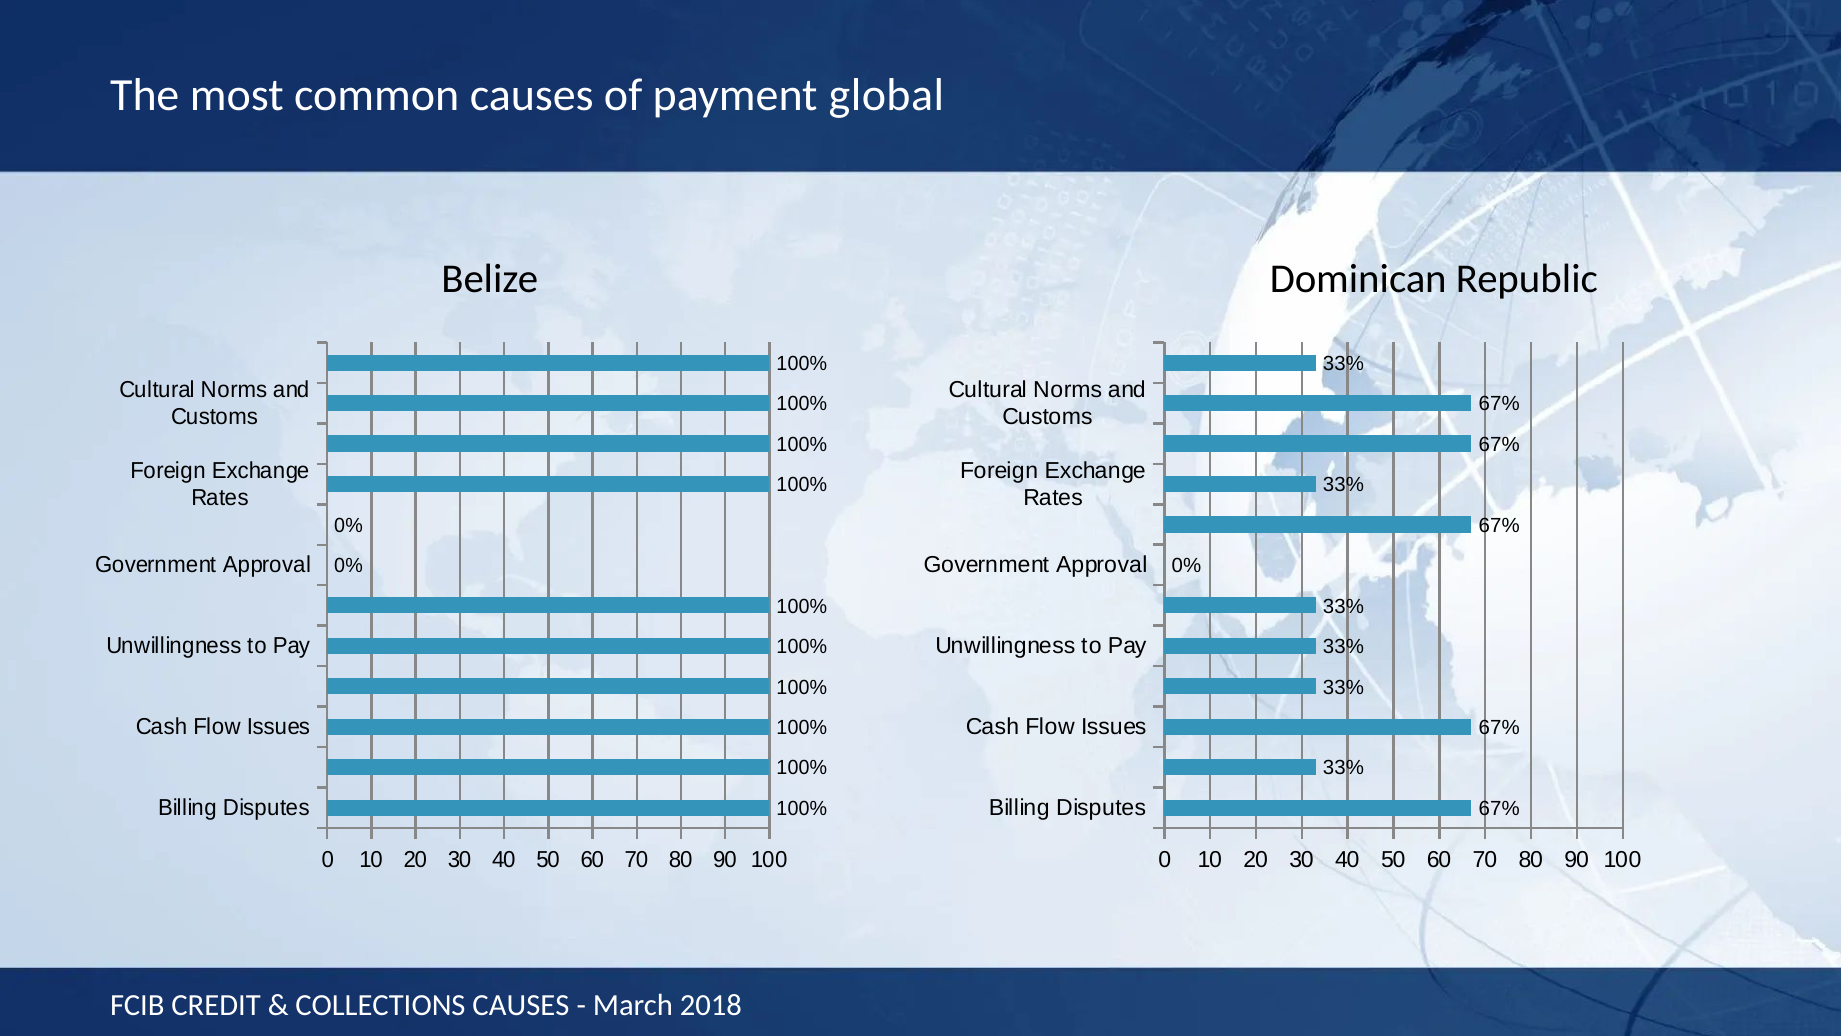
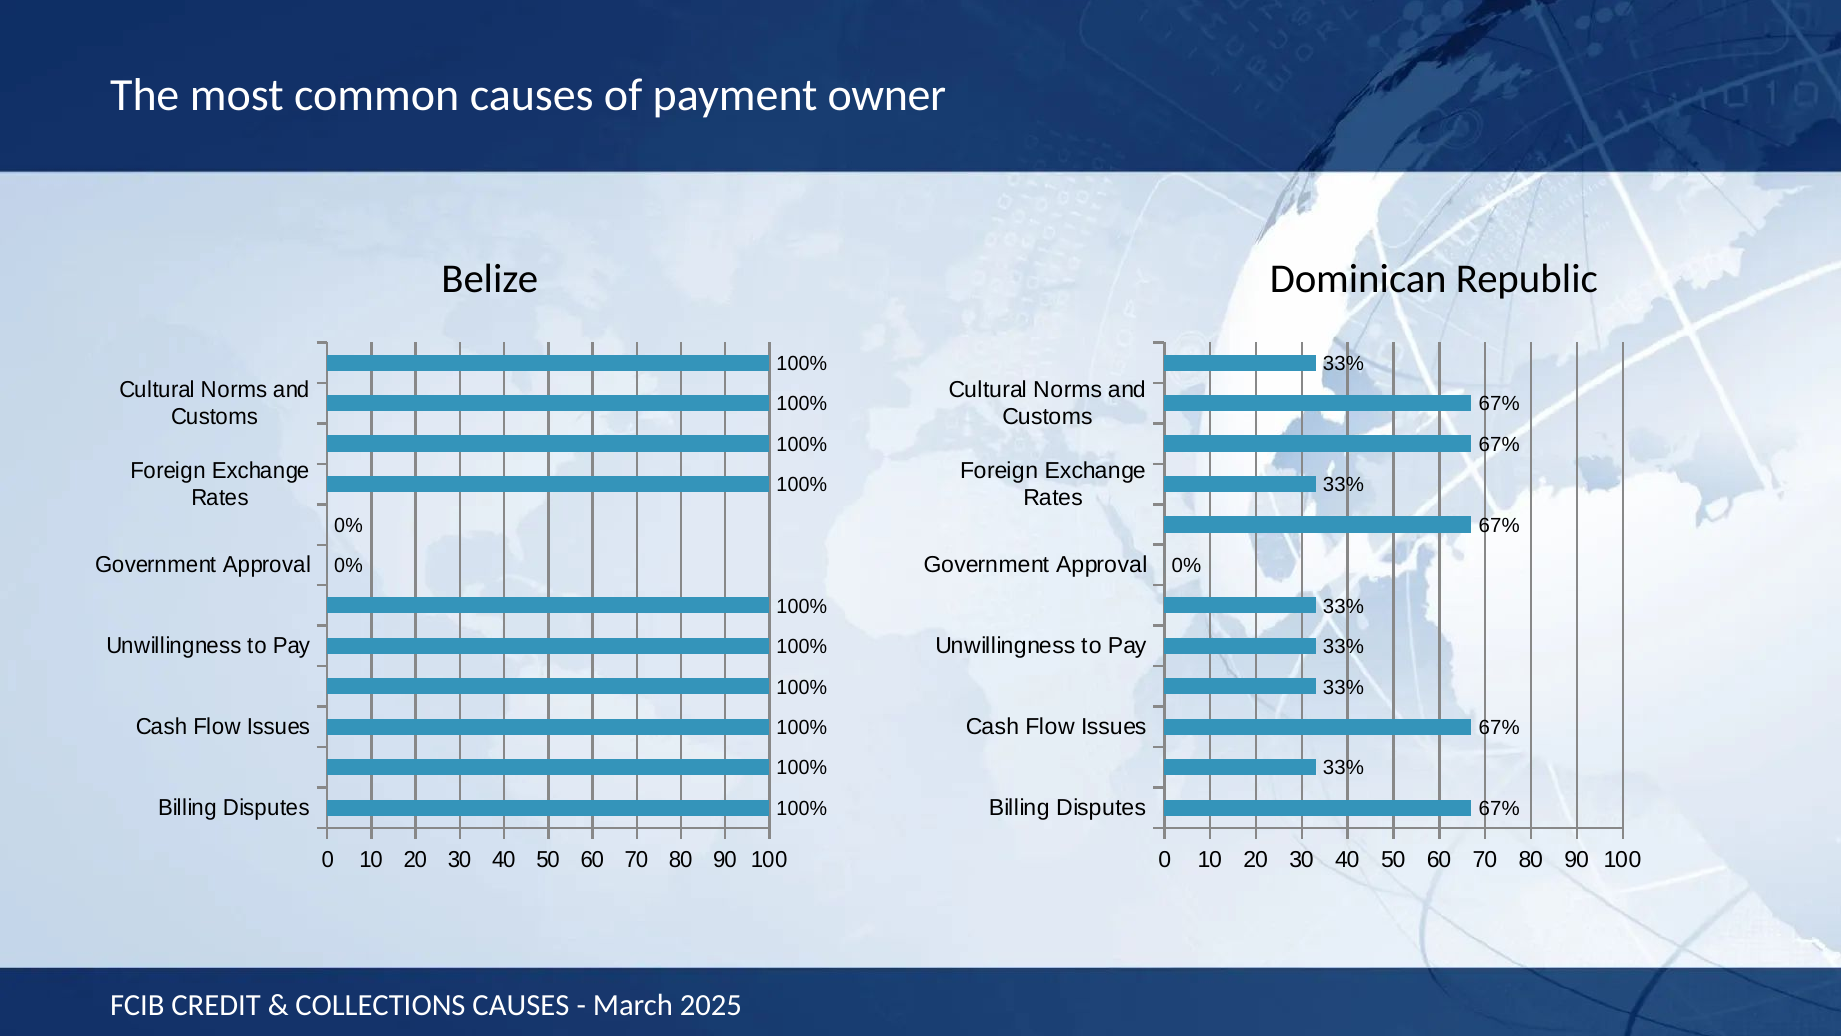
global: global -> owner (887, 95)
2018: 2018 -> 2025 (711, 1005)
